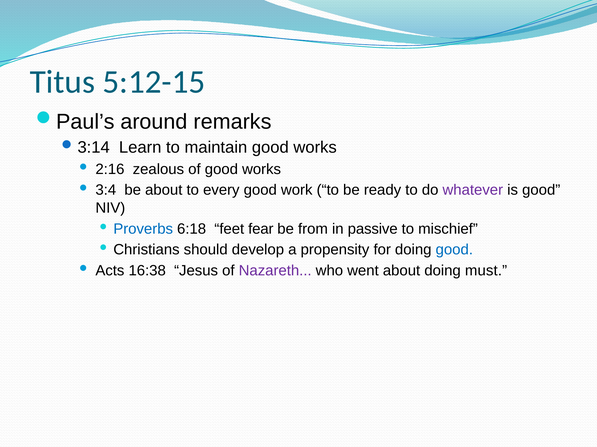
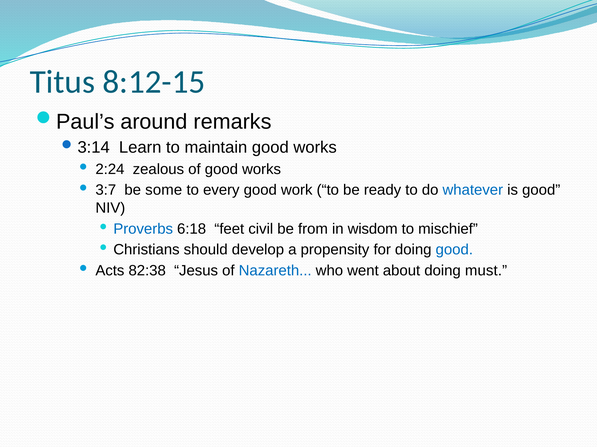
5:12-15: 5:12-15 -> 8:12-15 (154, 82)
2:16: 2:16 -> 2:24 (110, 169)
3:4: 3:4 -> 3:7 (106, 190)
be about: about -> some (164, 190)
whatever colour: purple -> blue (473, 190)
fear: fear -> civil (261, 229)
passive: passive -> wisdom (373, 229)
16:38: 16:38 -> 82:38 (147, 271)
Nazareth colour: purple -> blue (275, 271)
